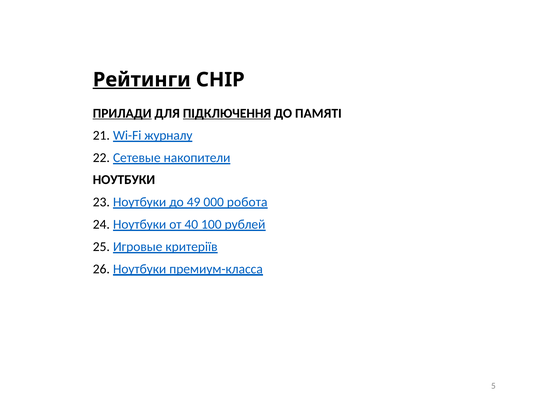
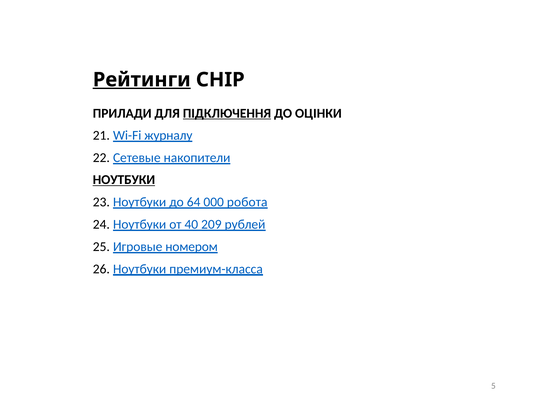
ПРИЛАДИ underline: present -> none (122, 113)
ПАМЯТІ: ПАМЯТІ -> ОЦІНКИ (318, 113)
НОУТБУКИ underline: none -> present (124, 180)
49: 49 -> 64 (194, 202)
100: 100 -> 209 (211, 224)
критеріїв: критеріїв -> номером (192, 246)
